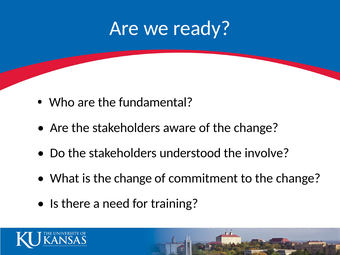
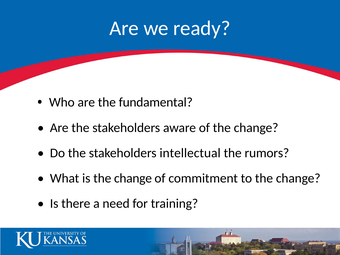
understood: understood -> intellectual (190, 153)
involve: involve -> rumors (267, 153)
